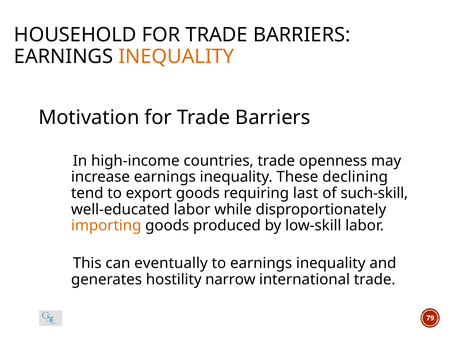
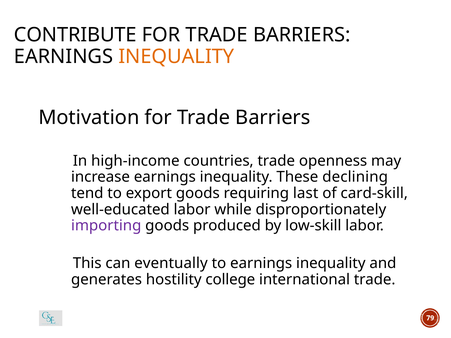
HOUSEHOLD: HOUSEHOLD -> CONTRIBUTE (75, 35)
such-skill: such-skill -> card-skill (374, 193)
importing colour: orange -> purple (106, 226)
narrow: narrow -> college (230, 280)
